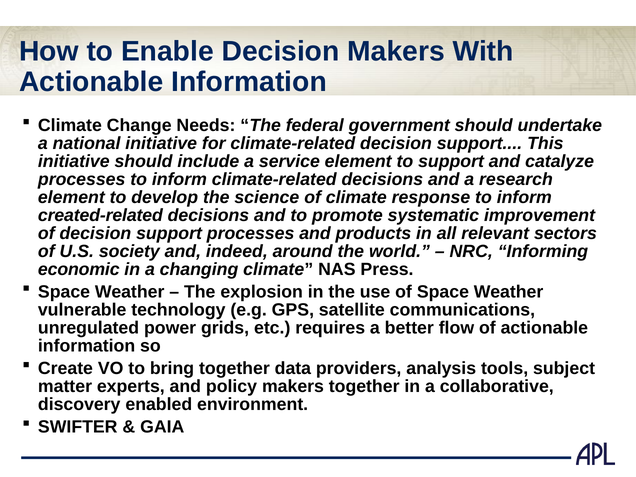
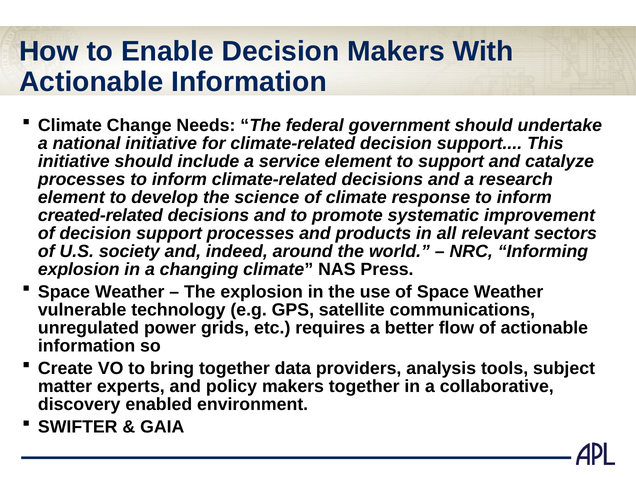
economic: economic -> explosion (79, 269)
